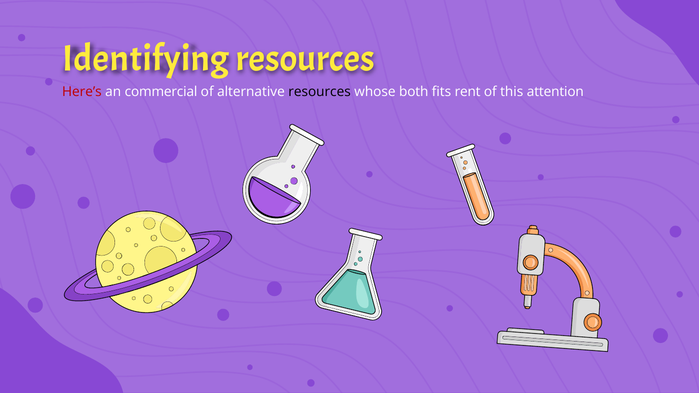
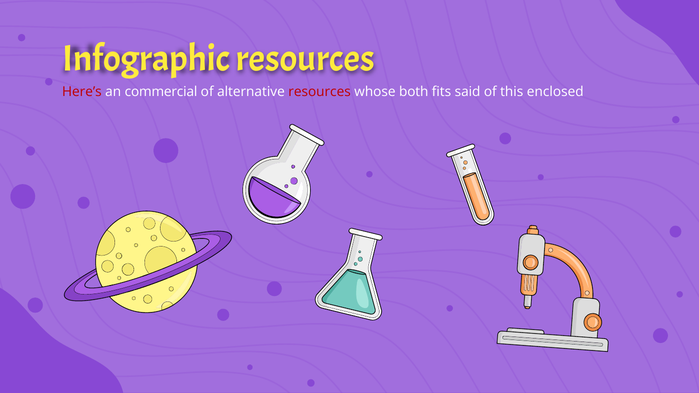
Identifying: Identifying -> Infographic (146, 58)
resources colour: black -> red (320, 92)
rent: rent -> said (468, 92)
attention: attention -> enclosed (555, 92)
